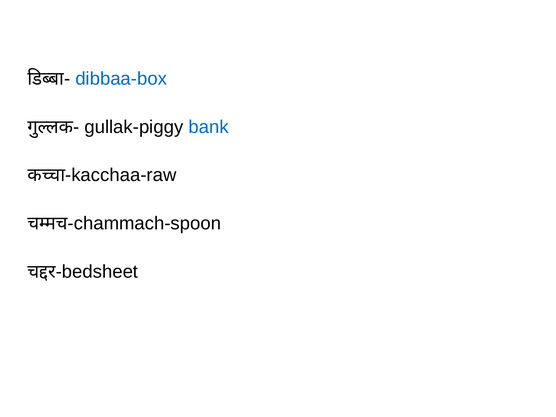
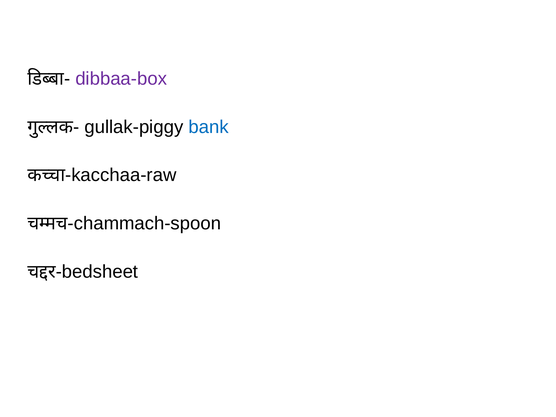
dibbaa-box colour: blue -> purple (121, 79)
